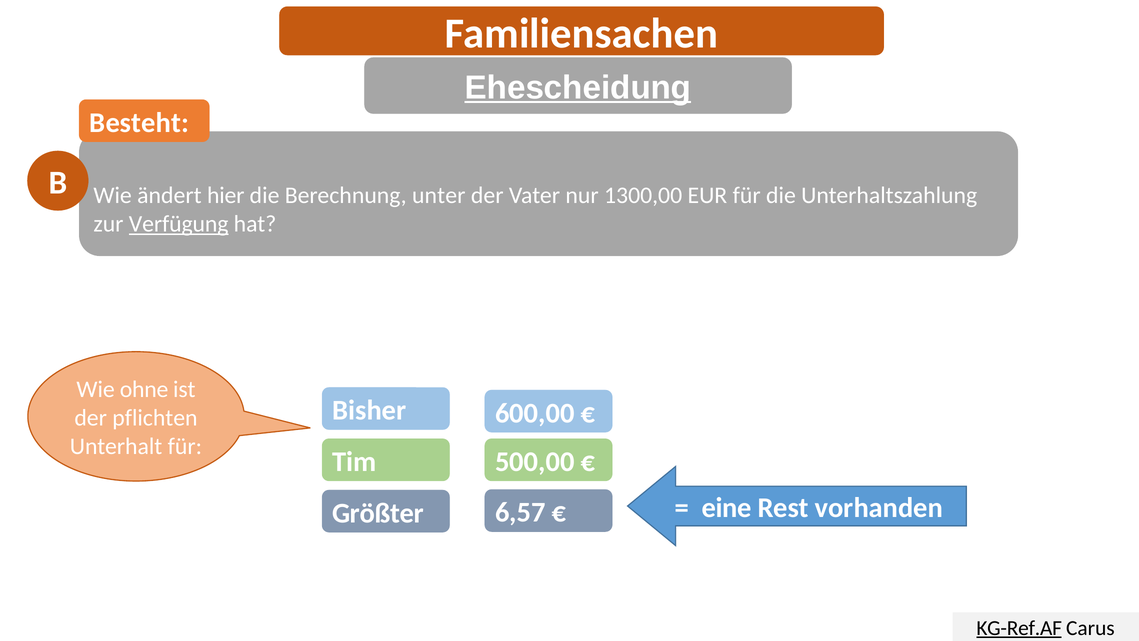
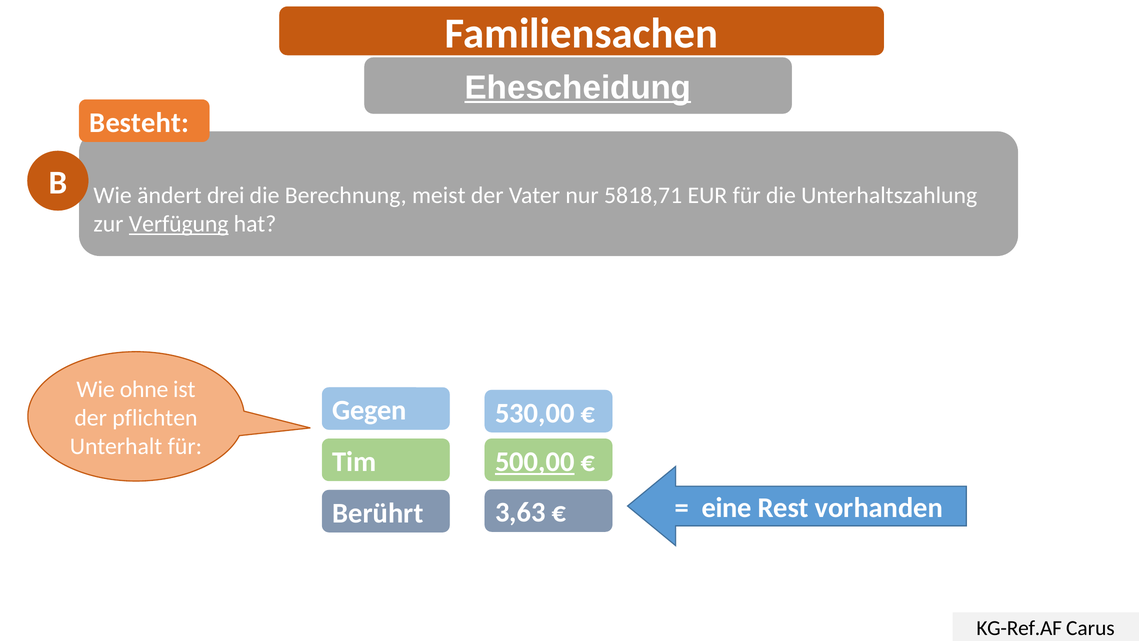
hier: hier -> drei (226, 195)
unter: unter -> meist (439, 195)
1300,00: 1300,00 -> 5818,71 (643, 195)
Bisher: Bisher -> Gegen (370, 410)
600,00: 600,00 -> 530,00 (535, 413)
500,00 underline: none -> present (535, 462)
6,57: 6,57 -> 3,63 (520, 512)
Größter: Größter -> Berührt (378, 513)
KG-Ref.AF underline: present -> none (1019, 628)
